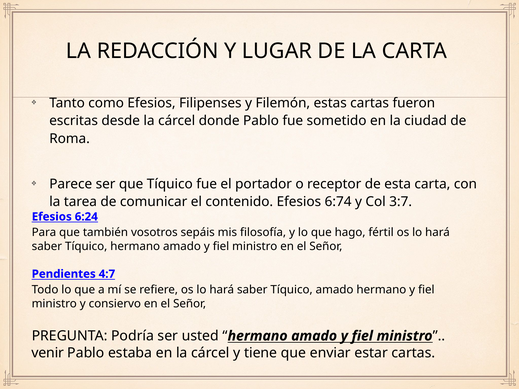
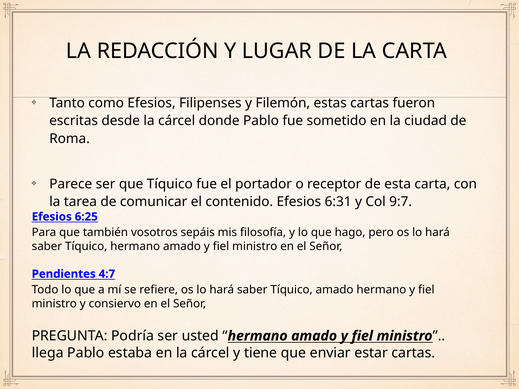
6:74: 6:74 -> 6:31 (338, 202)
3:7: 3:7 -> 9:7 (401, 202)
6:24: 6:24 -> 6:25 (86, 217)
fértil: fértil -> pero (381, 233)
venir: venir -> llega (48, 353)
